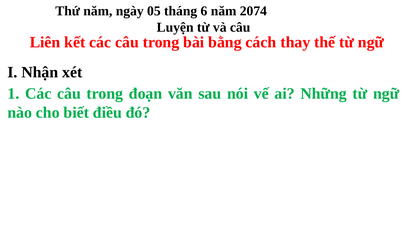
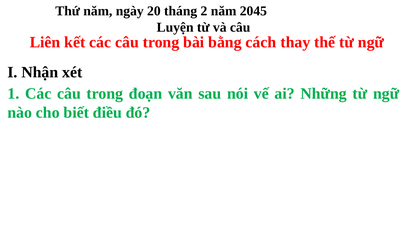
05: 05 -> 20 (154, 11)
6: 6 -> 2 (204, 11)
2074: 2074 -> 2045 (253, 11)
